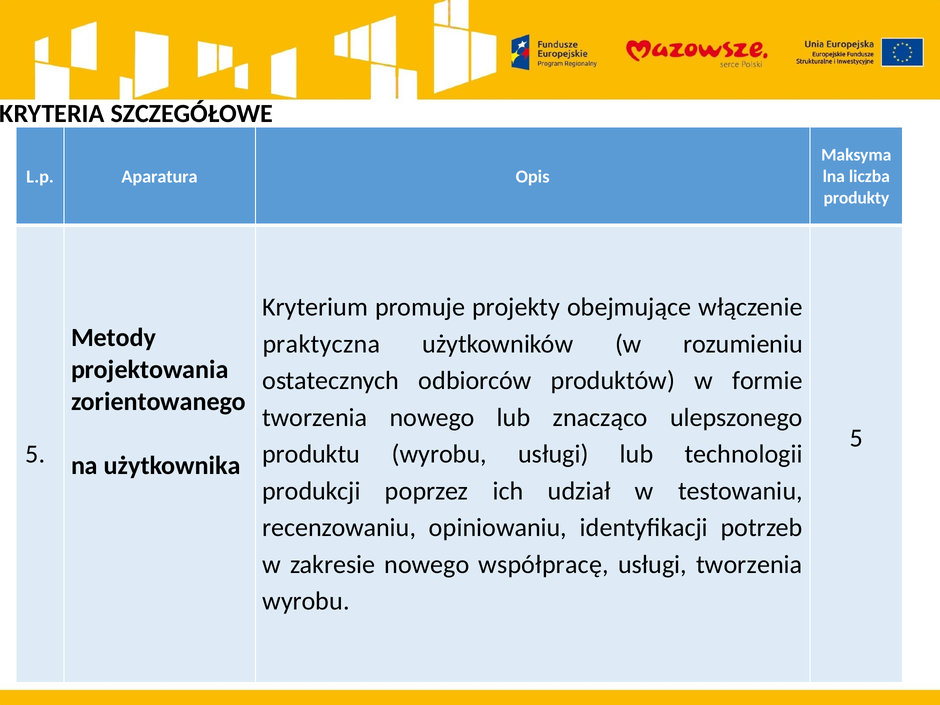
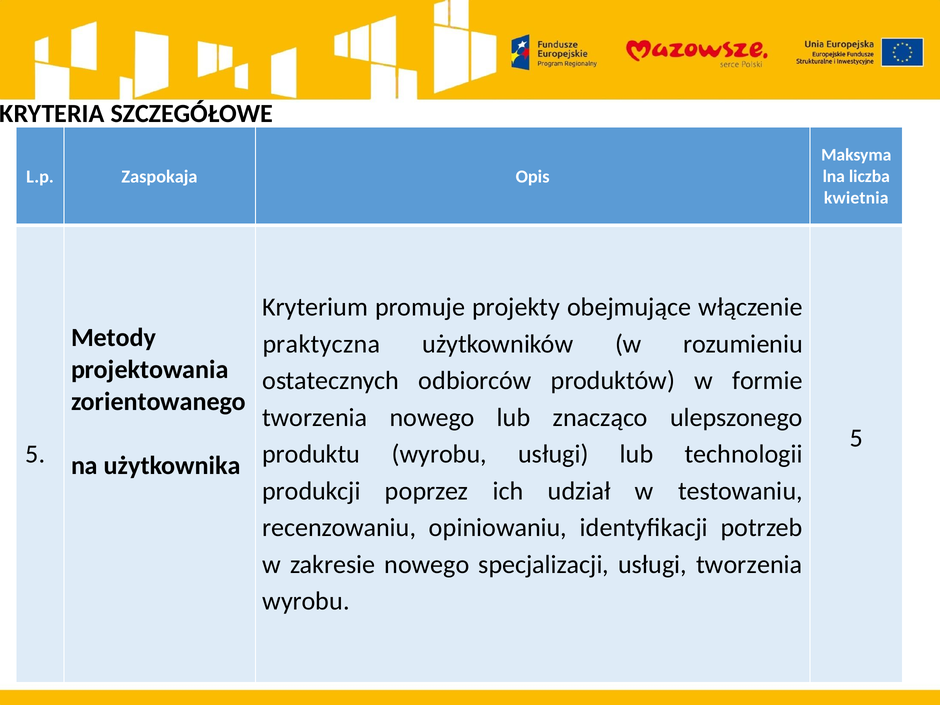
Aparatura: Aparatura -> Zaspokaja (159, 177)
produkty: produkty -> kwietnia (856, 198)
współpracę: współpracę -> specjalizacji (544, 564)
